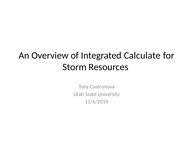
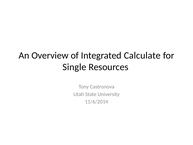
Storm: Storm -> Single (74, 67)
